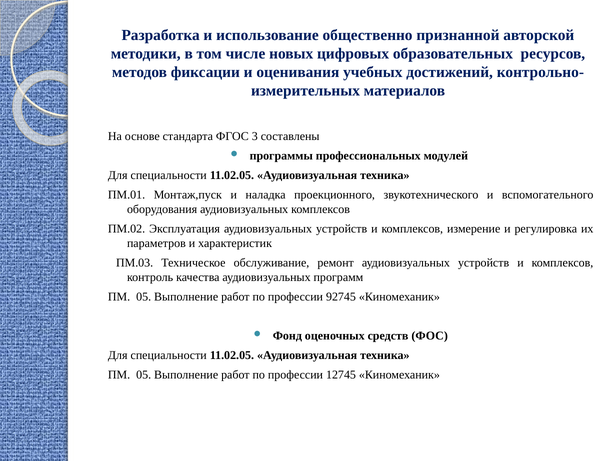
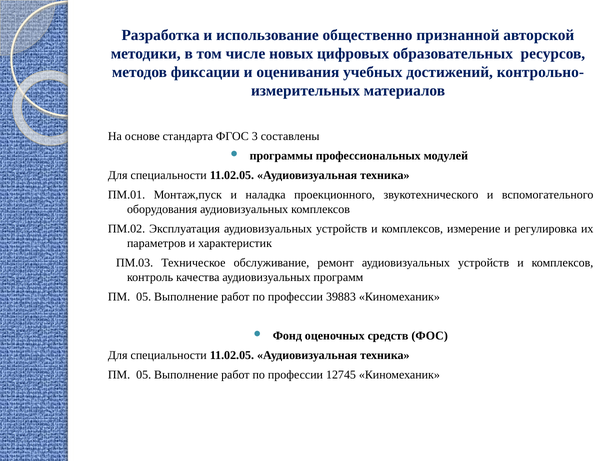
92745: 92745 -> 39883 (341, 296)
